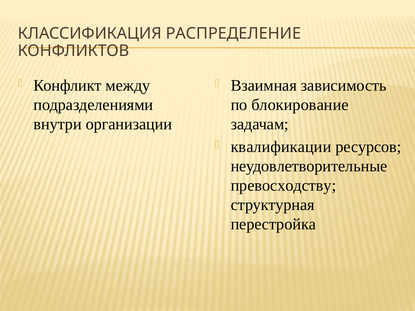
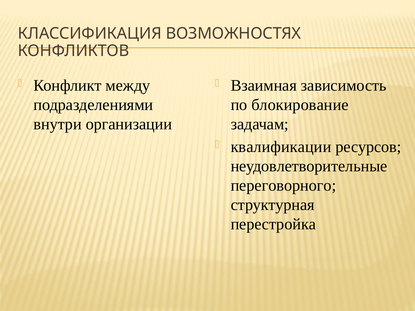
РАСПРЕДЕЛЕНИЕ: РАСПРЕДЕЛЕНИЕ -> ВОЗМОЖНОСТЯХ (233, 34)
превосходству: превосходству -> переговорного (283, 186)
